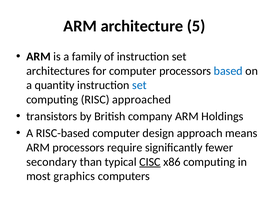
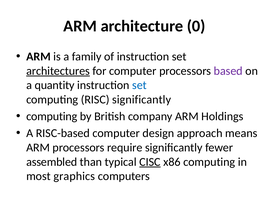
5: 5 -> 0 (196, 26)
architectures underline: none -> present (58, 71)
based colour: blue -> purple (228, 71)
RISC approached: approached -> significantly (142, 99)
transistors: transistors -> computing (52, 116)
secondary: secondary -> assembled (52, 162)
